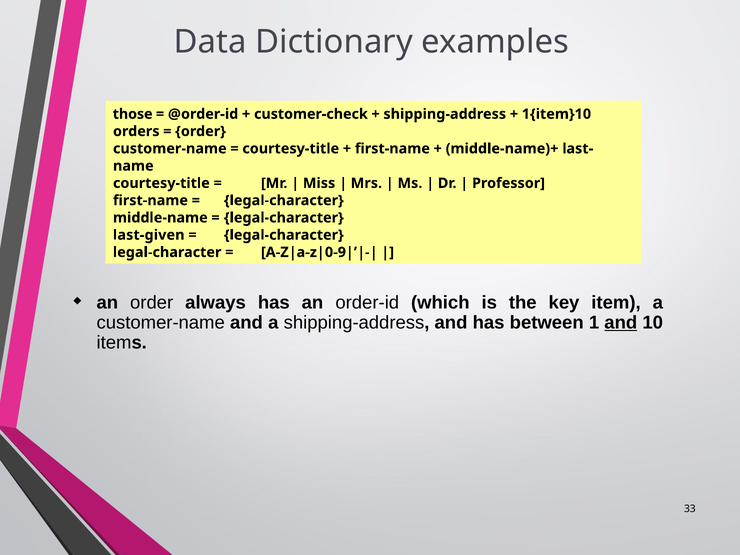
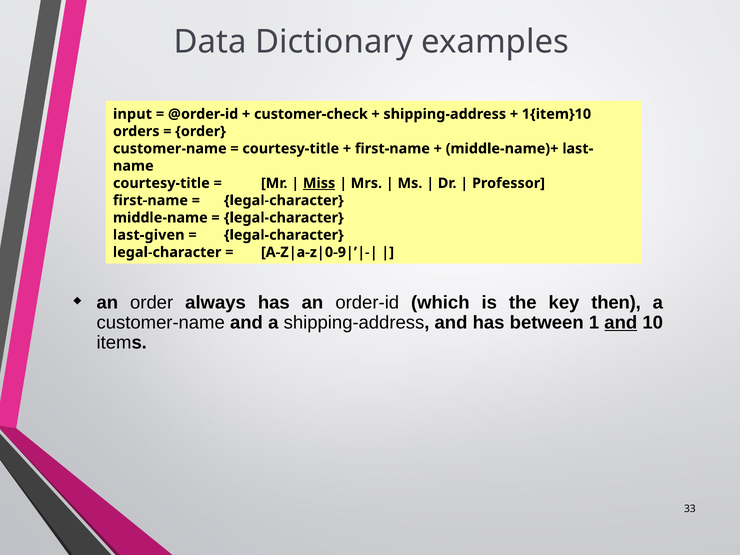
those: those -> input (133, 114)
Miss underline: none -> present (319, 183)
item: item -> then (616, 303)
